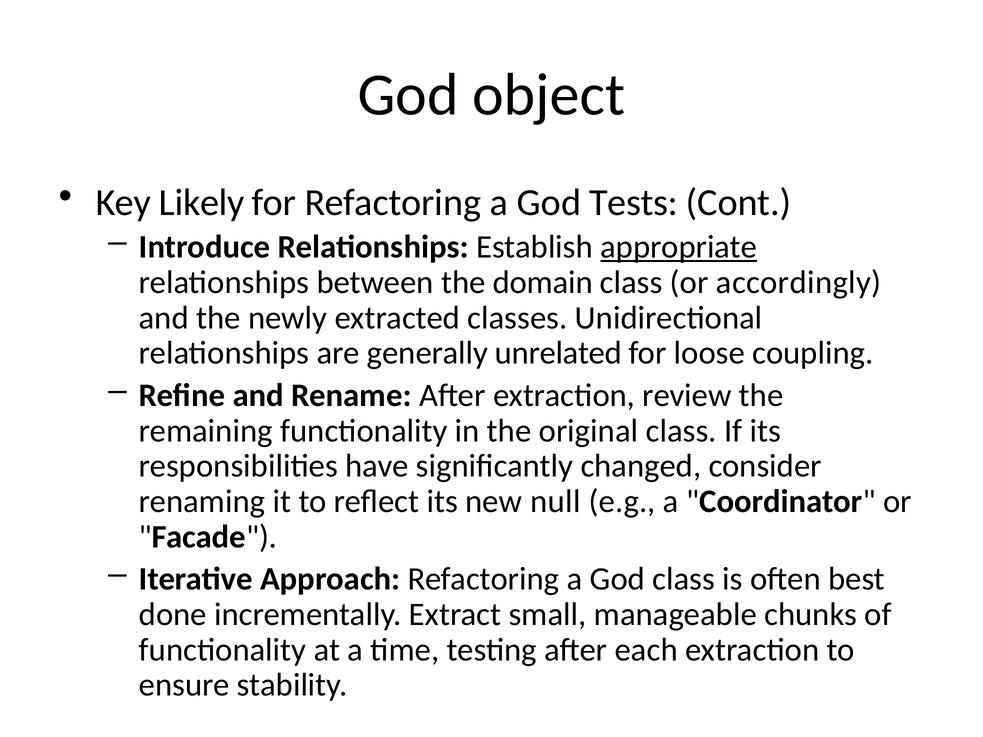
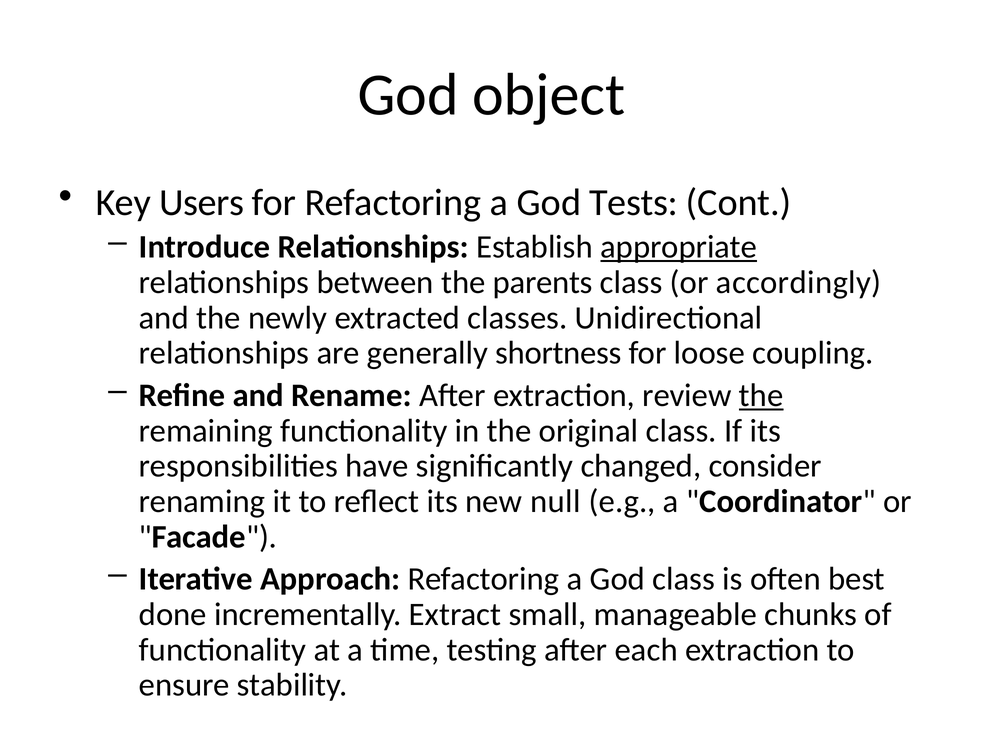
Likely: Likely -> Users (202, 203)
domain: domain -> parents (543, 282)
unrelated: unrelated -> shortness (559, 353)
the underline: none -> present (761, 395)
